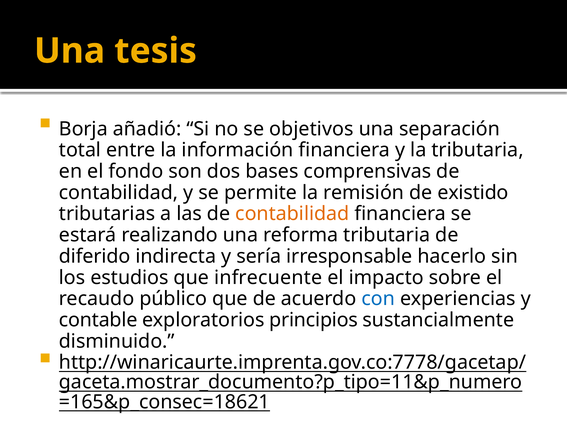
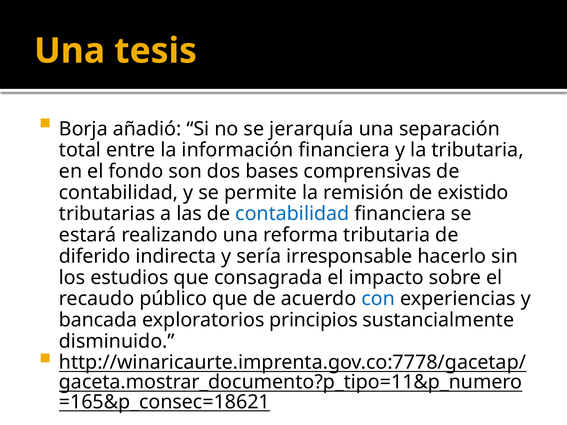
objetivos: objetivos -> jerarquía (311, 129)
contabilidad colour: orange -> blue (292, 214)
infrecuente: infrecuente -> consagrada (268, 278)
contable: contable -> bancada (98, 320)
